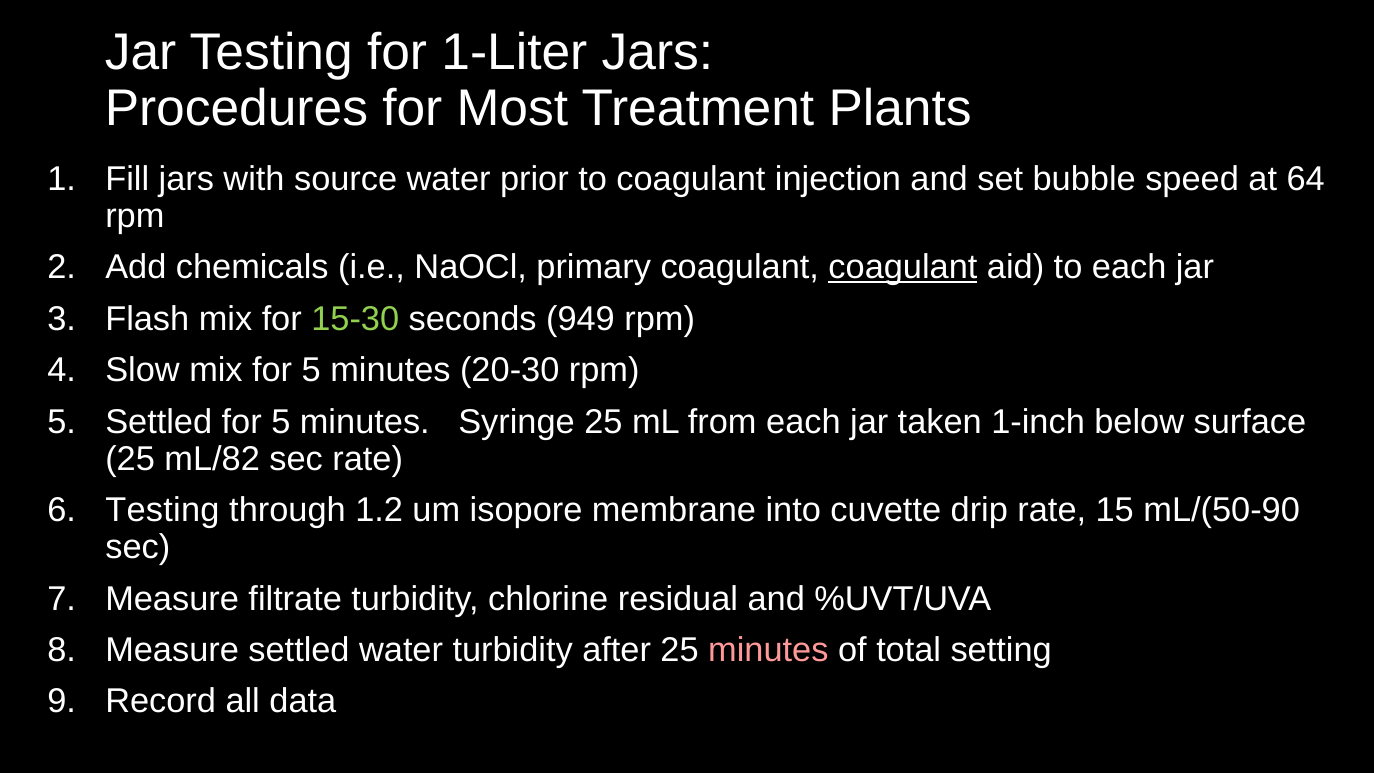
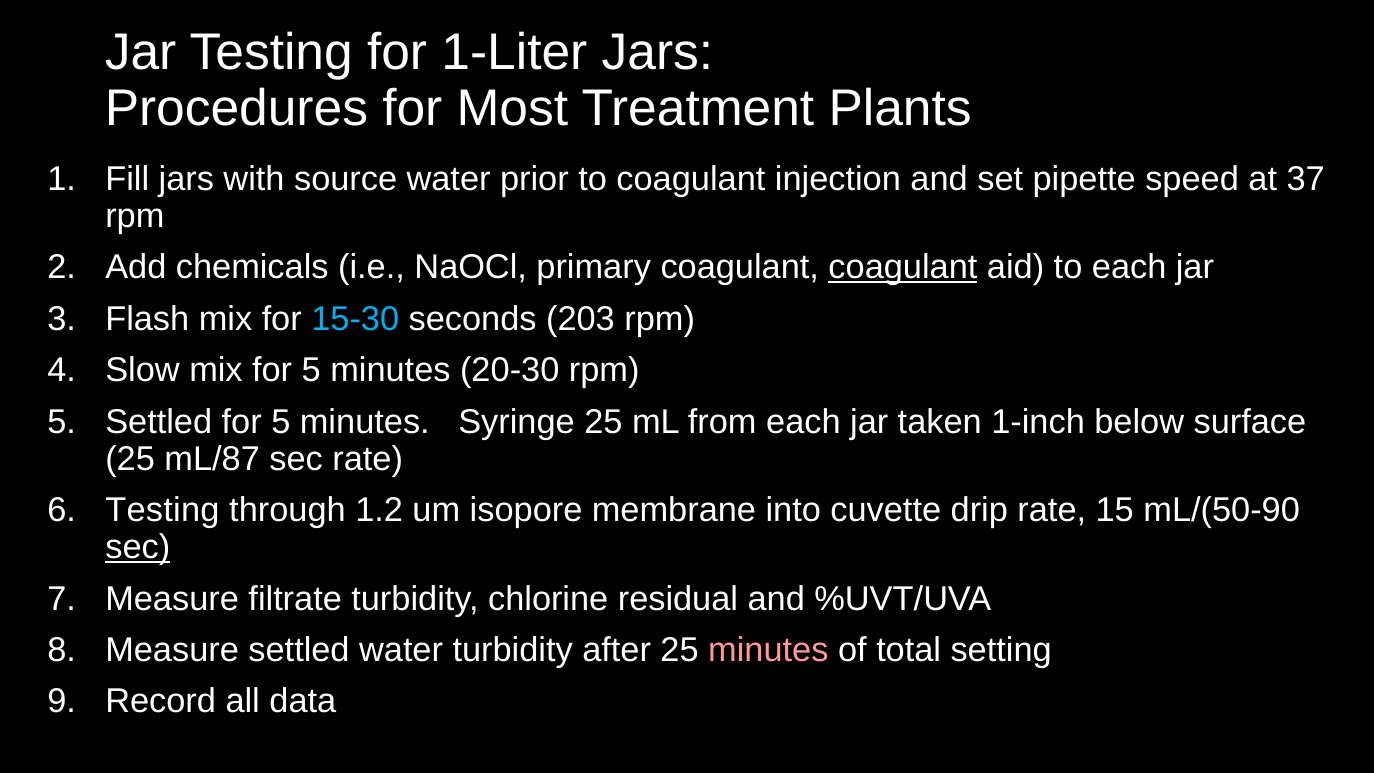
bubble: bubble -> pipette (1084, 179)
64: 64 -> 37 (1306, 179)
15-30 colour: light green -> light blue (355, 319)
949: 949 -> 203 (580, 319)
mL/82: mL/82 -> mL/87 (212, 459)
sec underline: none -> present (138, 547)
